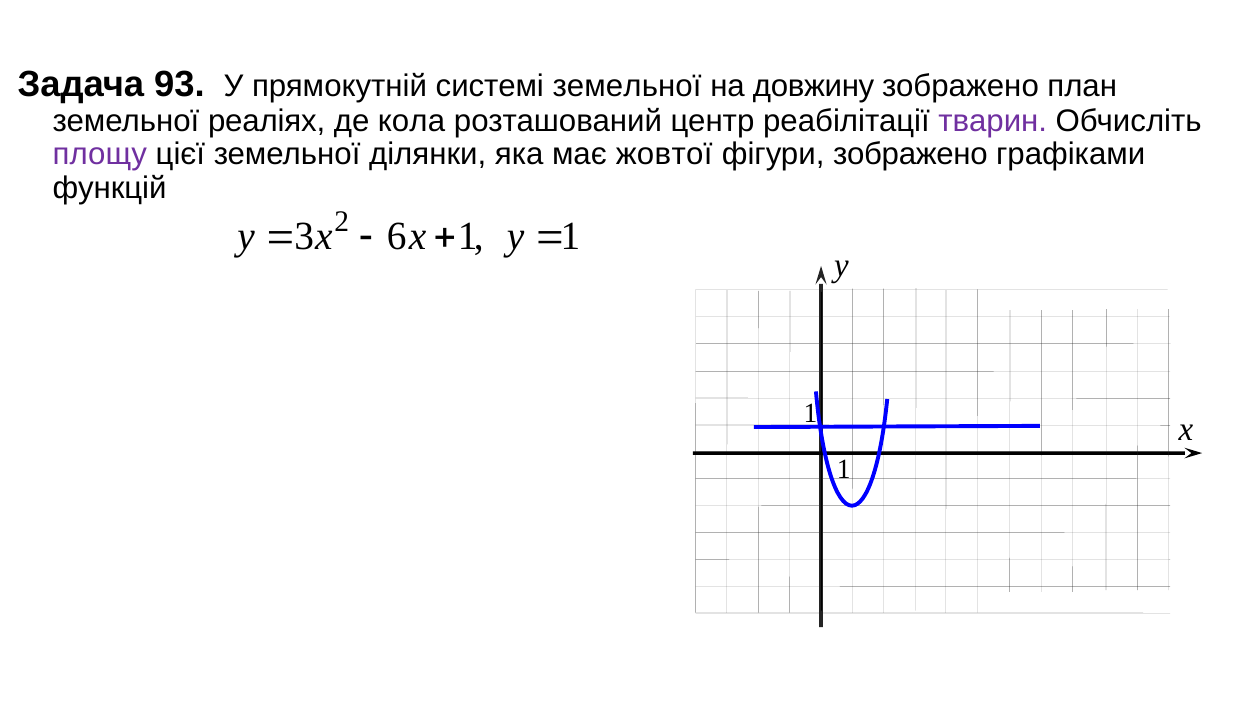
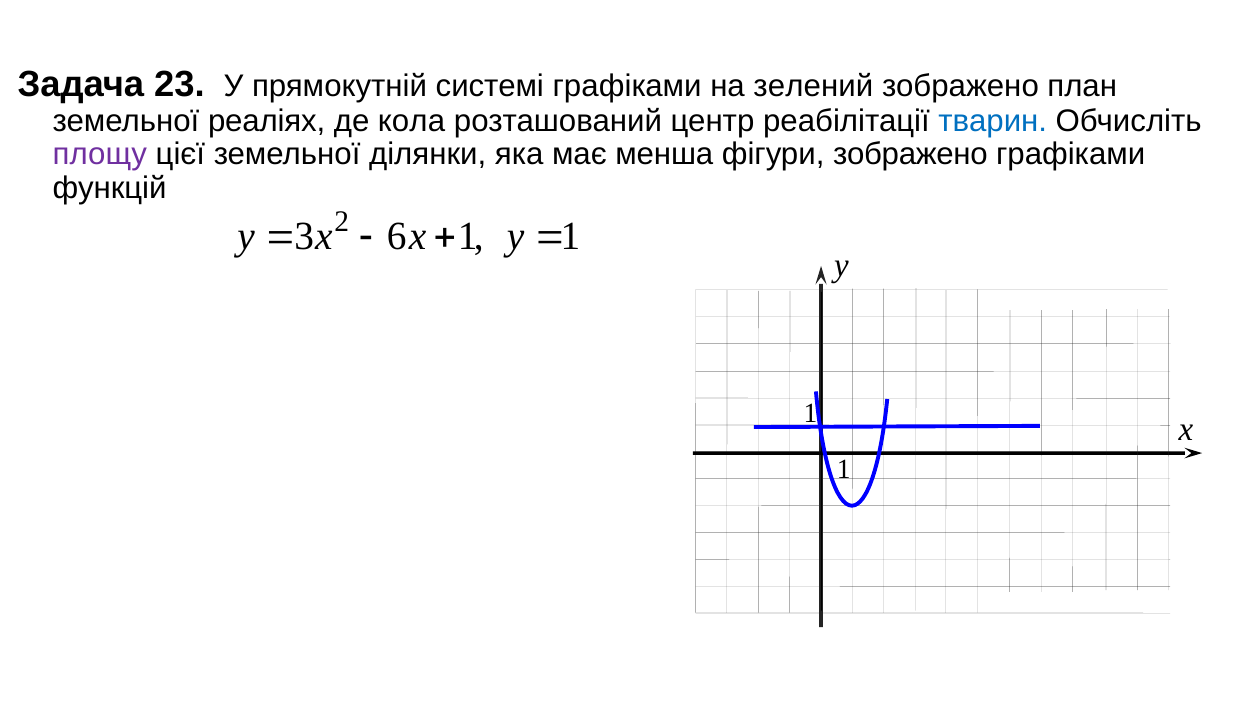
93: 93 -> 23 (179, 84)
системі земельної: земельної -> графіками (627, 86)
довжину: довжину -> зелений (813, 86)
тварин colour: purple -> blue (993, 121)
жовтої: жовтої -> менша (664, 155)
